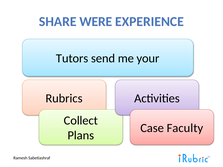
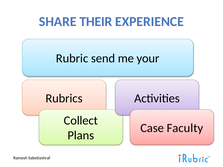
WERE: WERE -> THEIR (96, 22)
Tutors: Tutors -> Rubric (72, 58)
